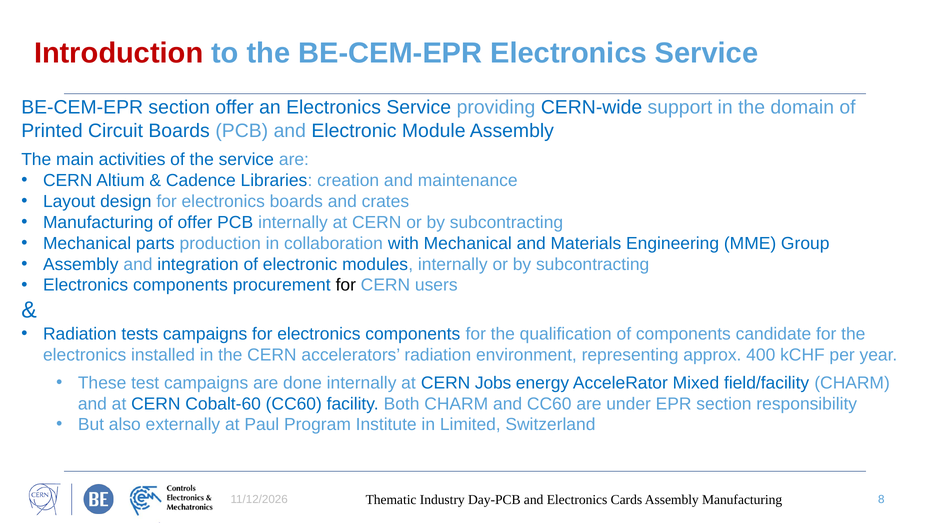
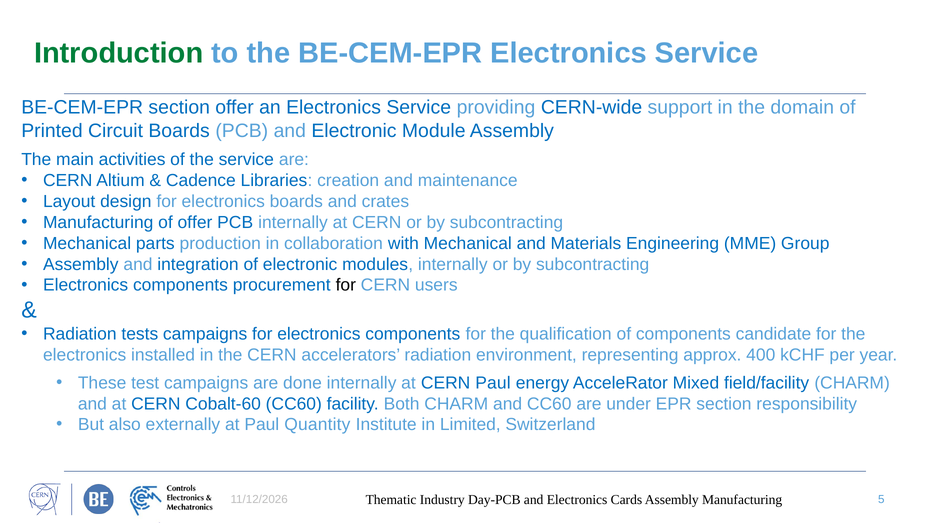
Introduction colour: red -> green (119, 53)
CERN Jobs: Jobs -> Paul (493, 383)
Program: Program -> Quantity (317, 425)
8: 8 -> 5 (881, 500)
